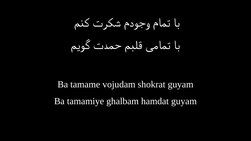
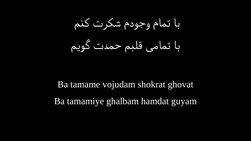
shokrat guyam: guyam -> ghovat (181, 84)
